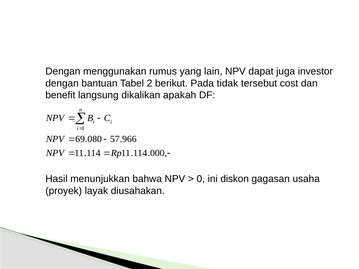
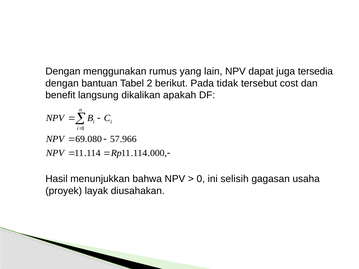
investor: investor -> tersedia (315, 71)
diskon: diskon -> selisih (235, 179)
